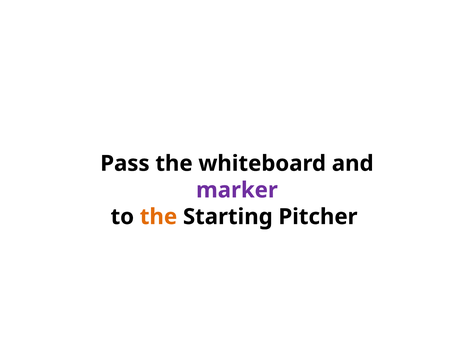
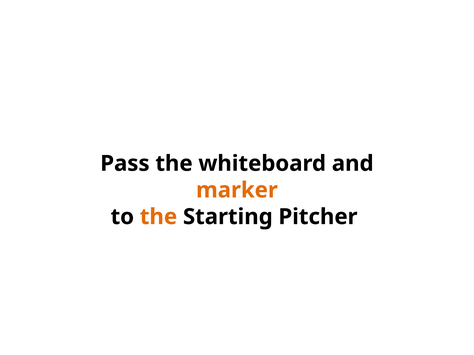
marker colour: purple -> orange (237, 190)
